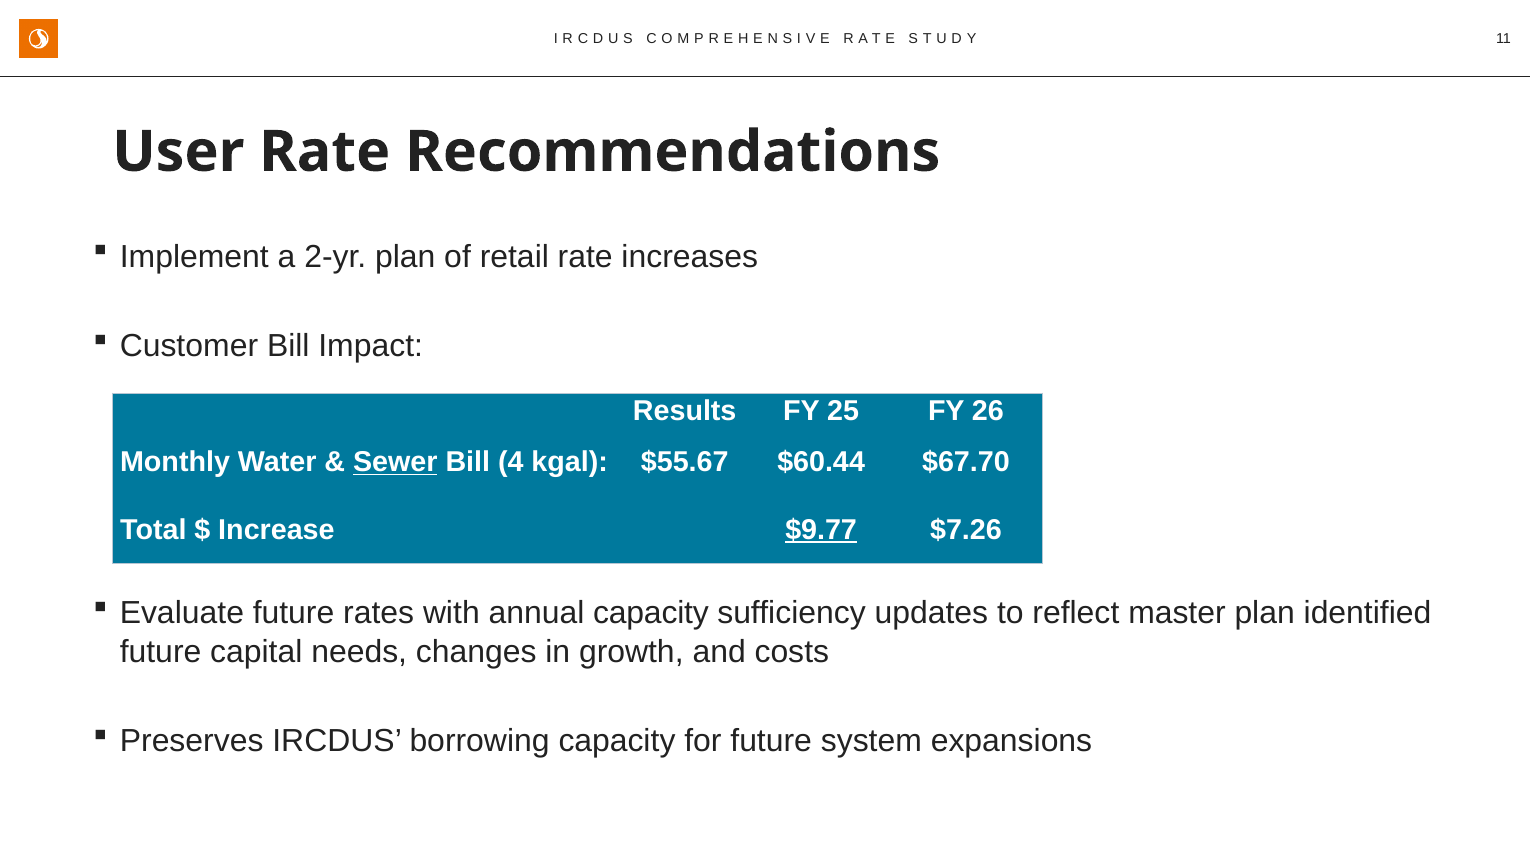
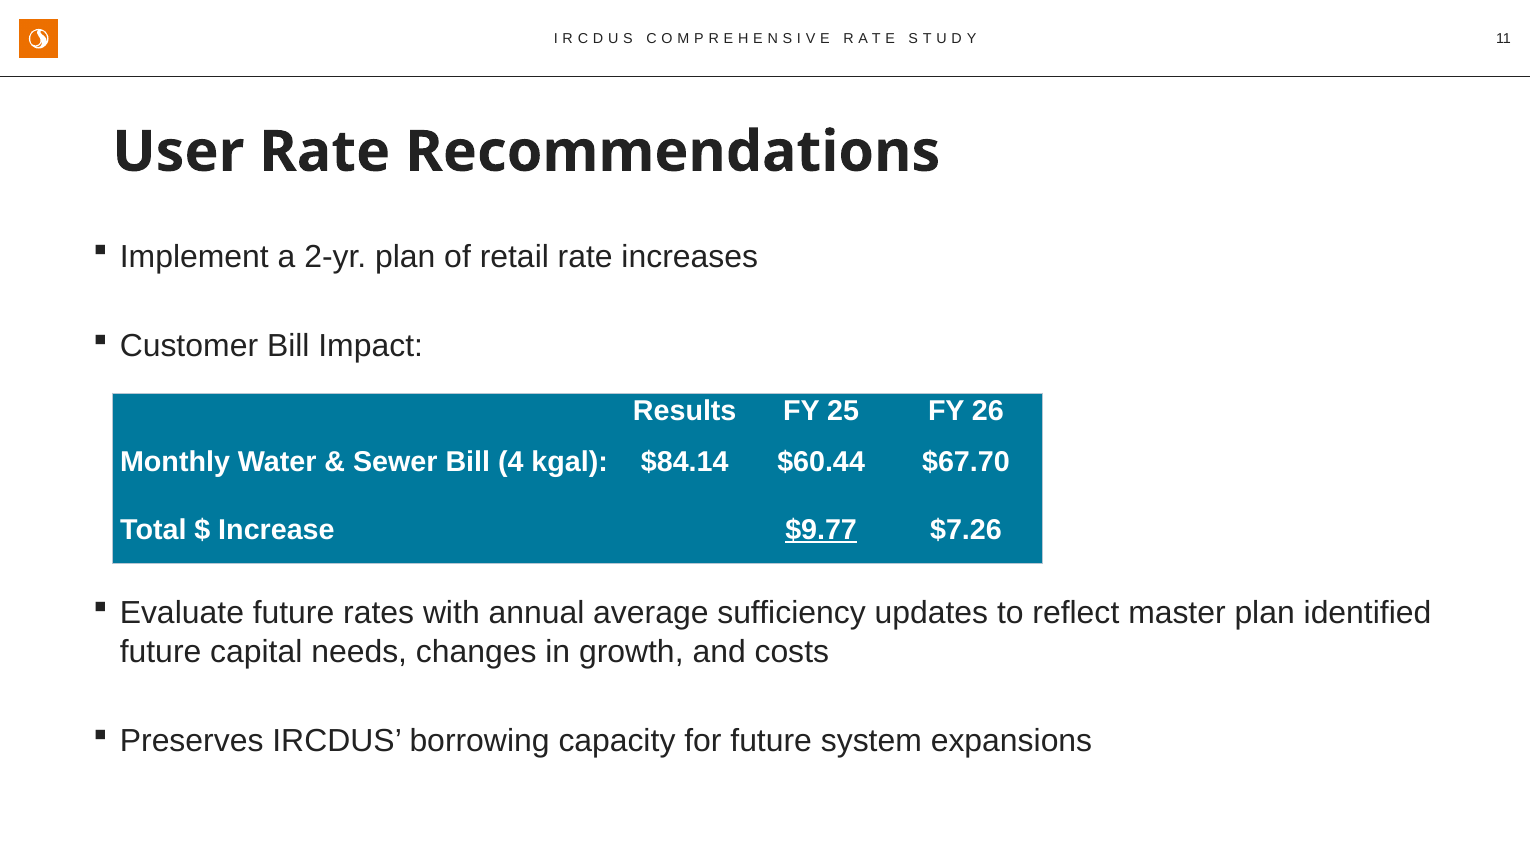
Sewer underline: present -> none (395, 462)
$55.67: $55.67 -> $84.14 (685, 462)
annual capacity: capacity -> average (651, 614)
